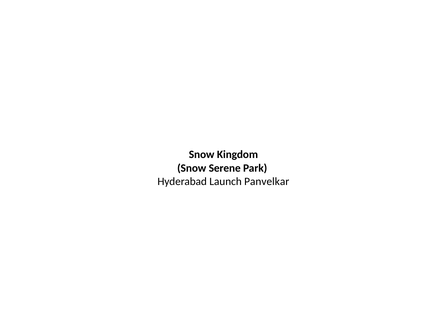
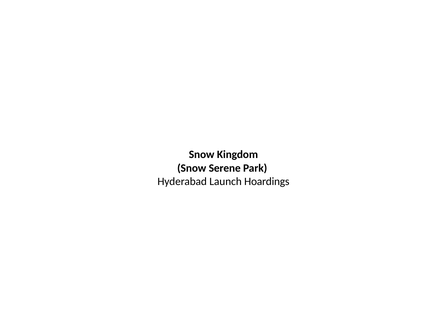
Panvelkar: Panvelkar -> Hoardings (267, 182)
